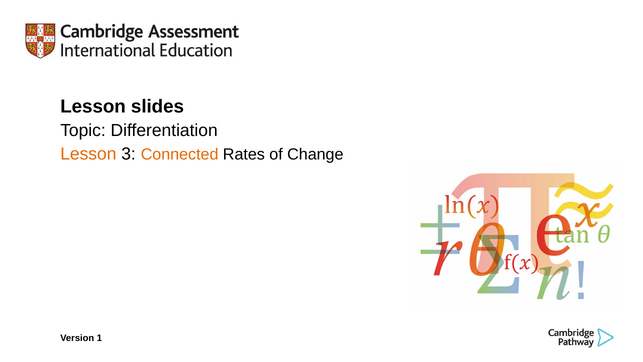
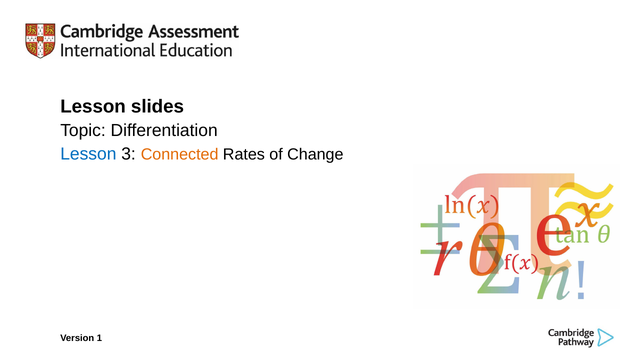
Lesson colour: orange -> blue (88, 154)
